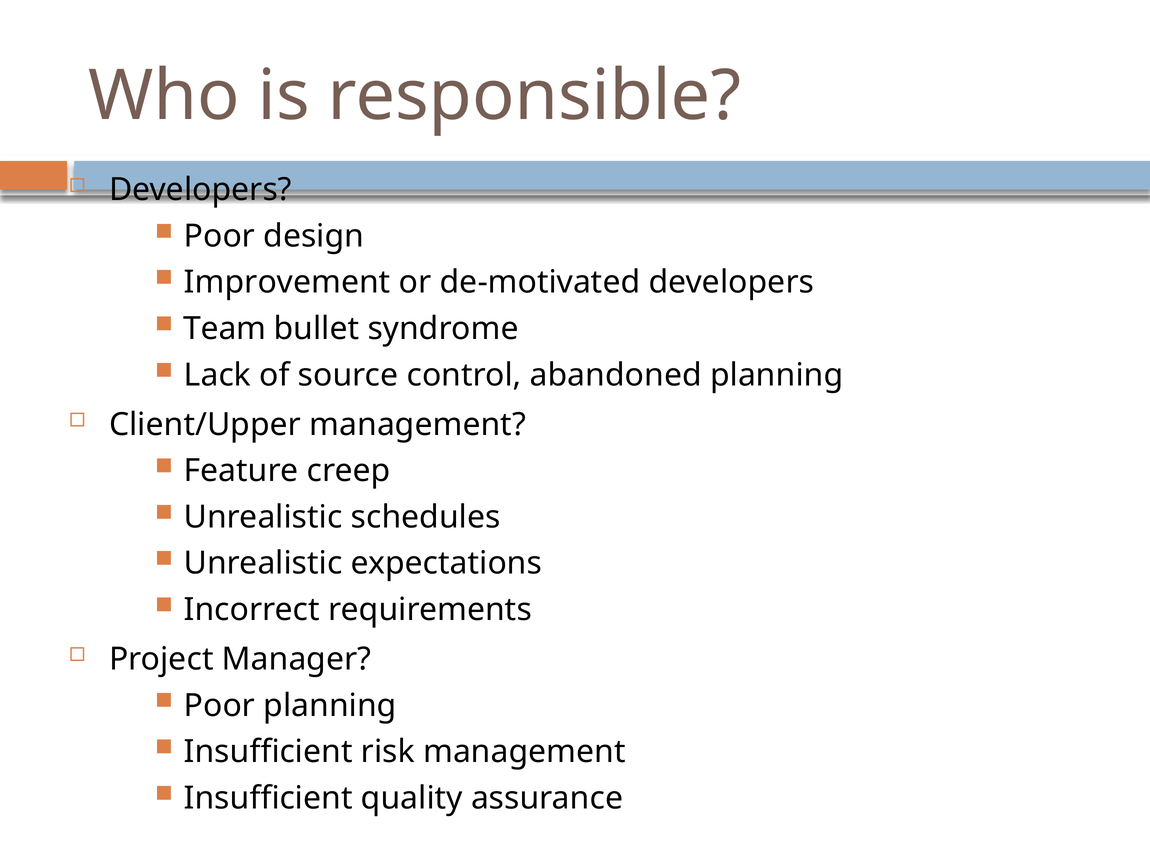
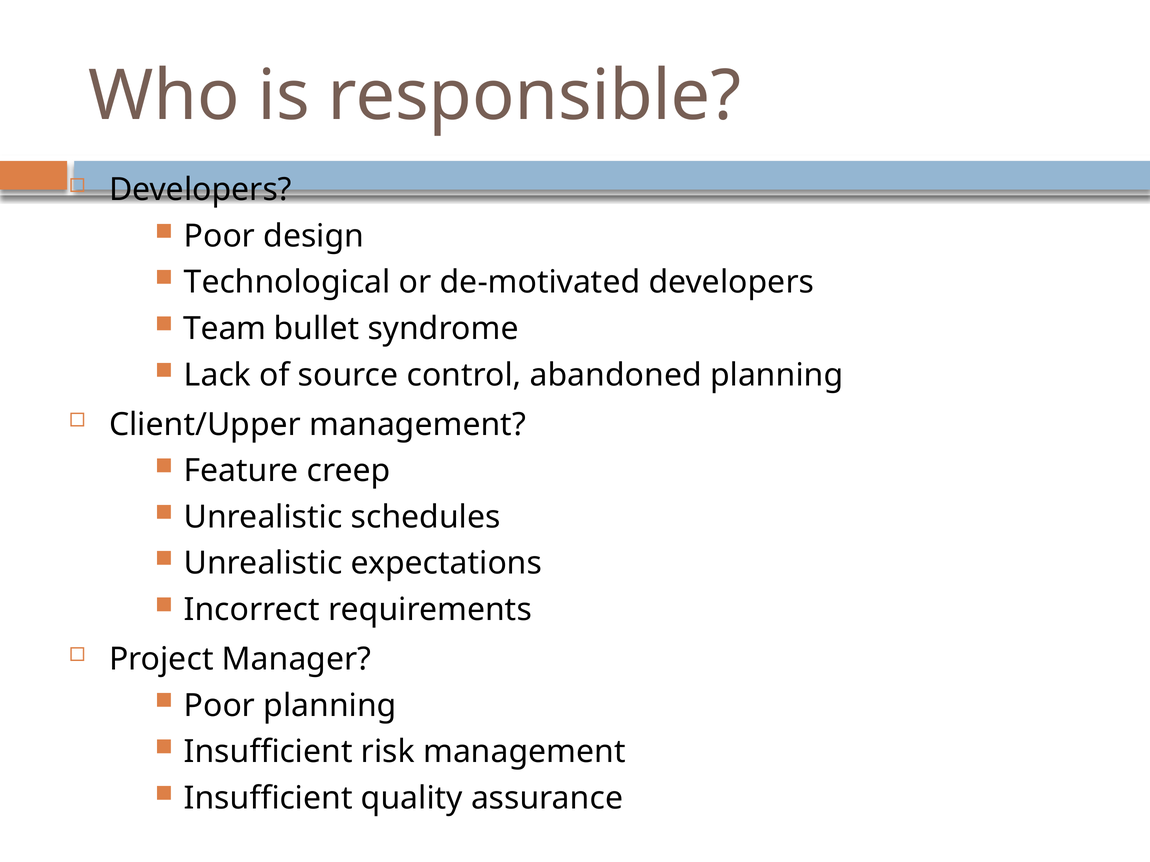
Improvement: Improvement -> Technological (287, 283)
